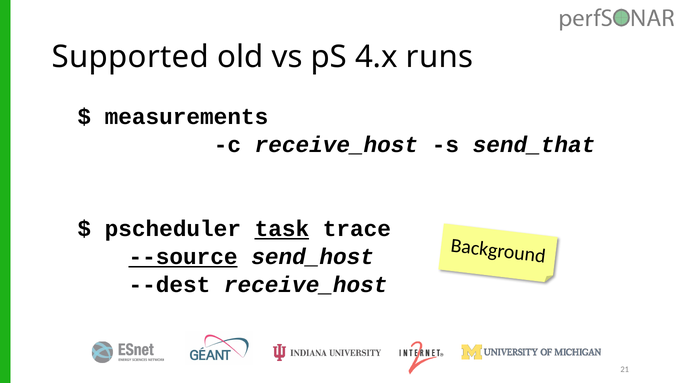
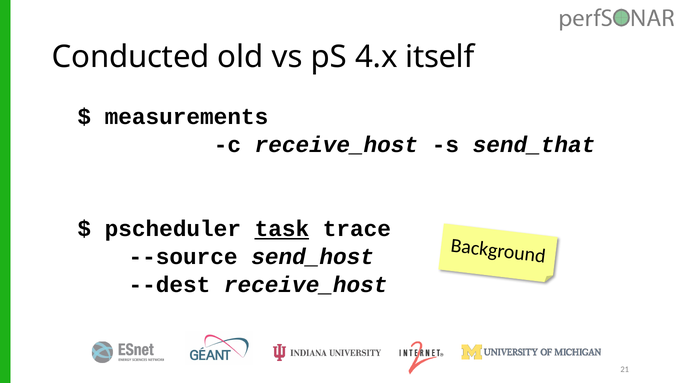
Supported: Supported -> Conducted (131, 57)
runs: runs -> itself (440, 57)
--source underline: present -> none (183, 257)
